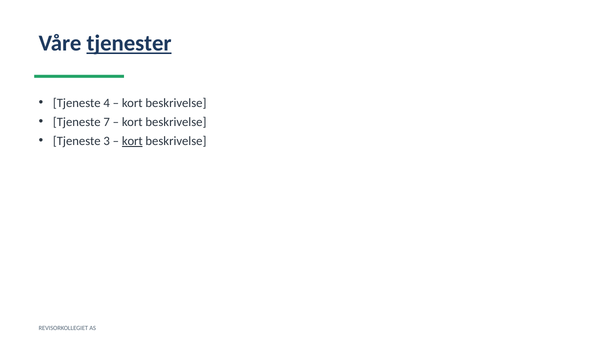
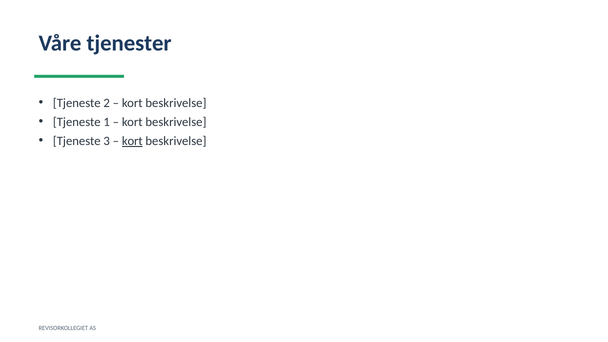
tjenester underline: present -> none (129, 43)
4: 4 -> 2 (107, 103)
7: 7 -> 1 (107, 122)
